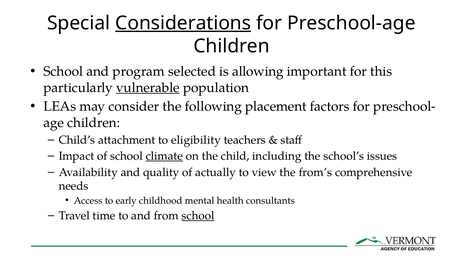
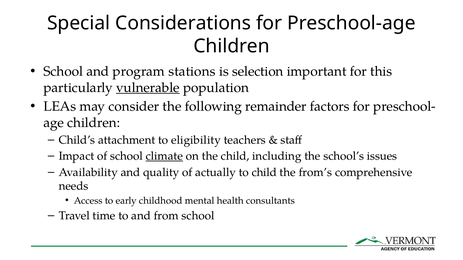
Considerations underline: present -> none (183, 23)
selected: selected -> stations (192, 72)
allowing: allowing -> selection (258, 72)
placement: placement -> remainder (276, 107)
to view: view -> child (264, 173)
school underline: present -> none (198, 216)
